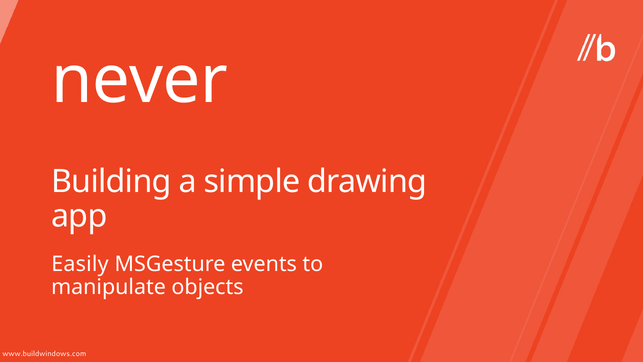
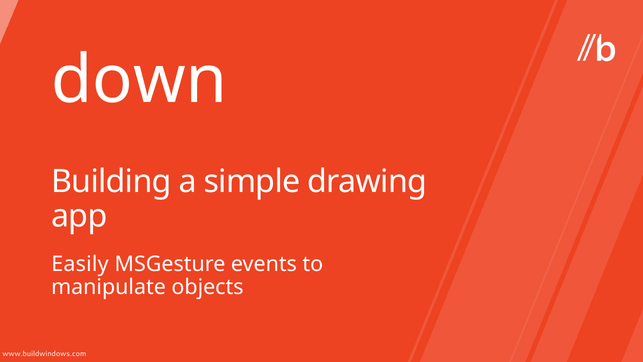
never: never -> down (139, 80)
